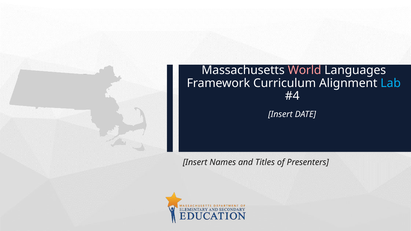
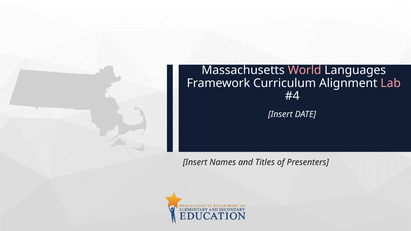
Lab colour: light blue -> pink (391, 83)
